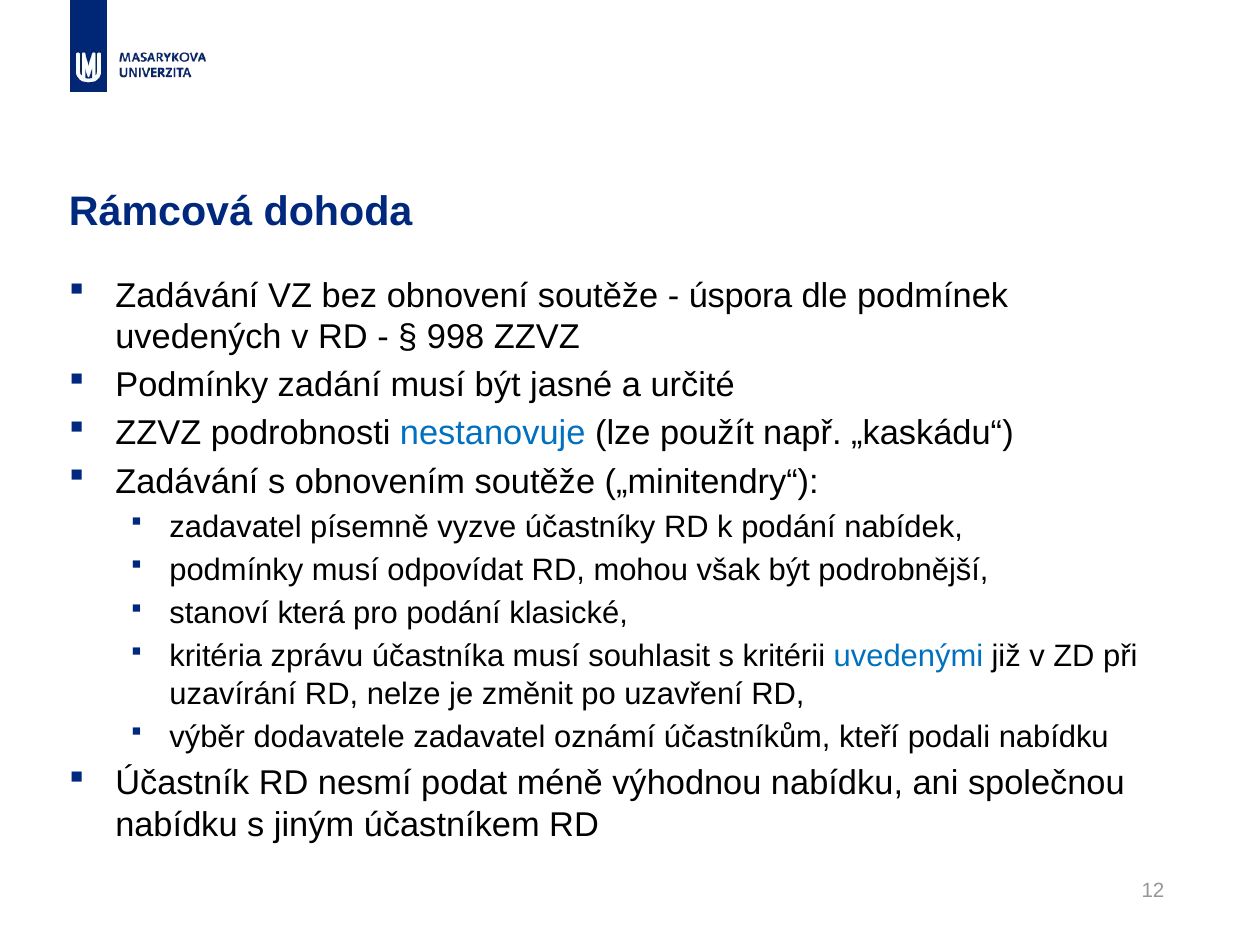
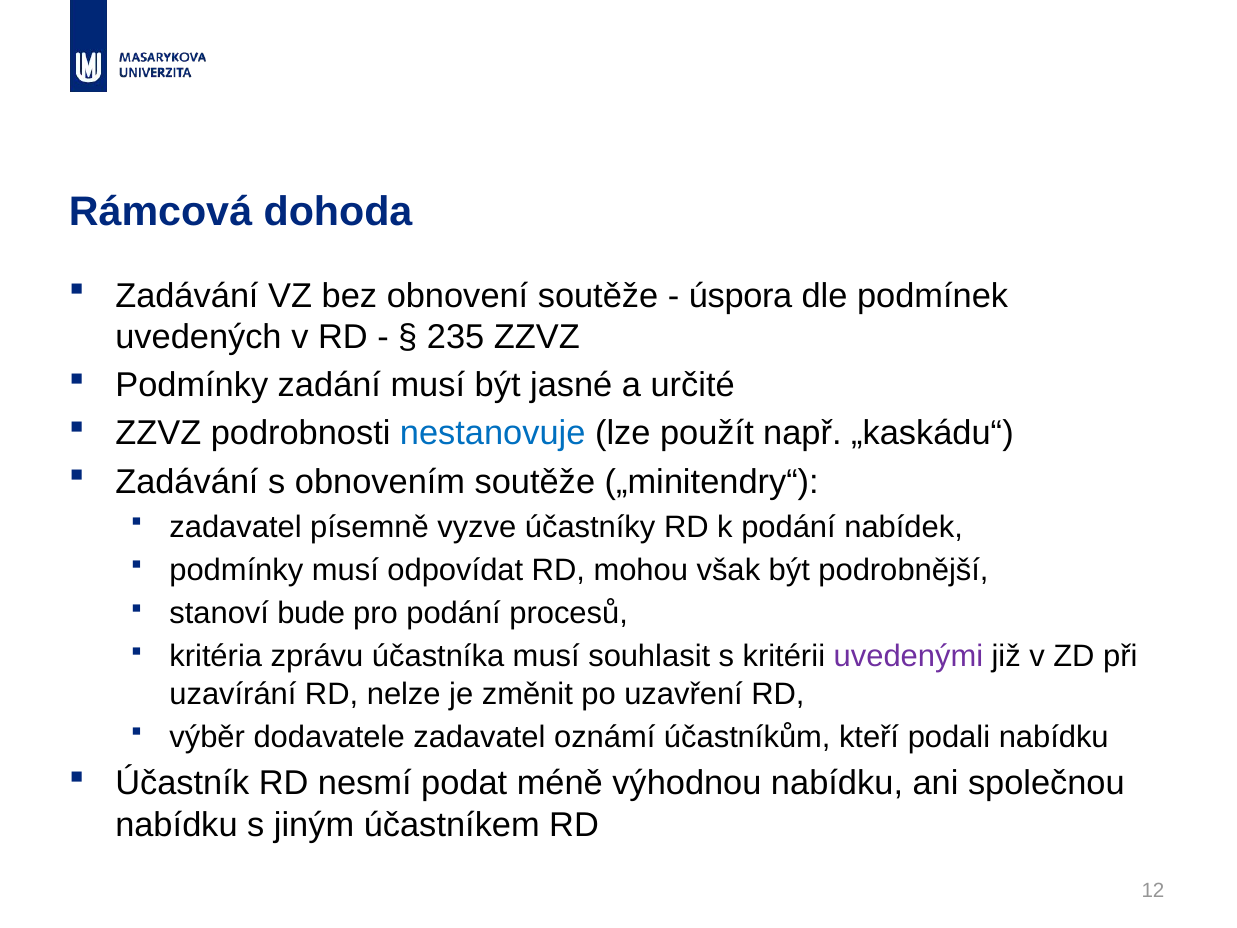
998: 998 -> 235 (456, 337)
která: která -> bude (311, 613)
klasické: klasické -> procesů (569, 613)
uvedenými colour: blue -> purple (908, 657)
